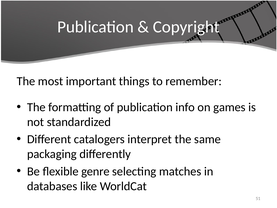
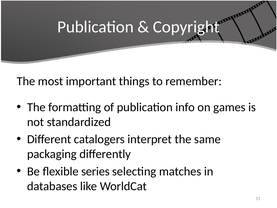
genre: genre -> series (95, 171)
